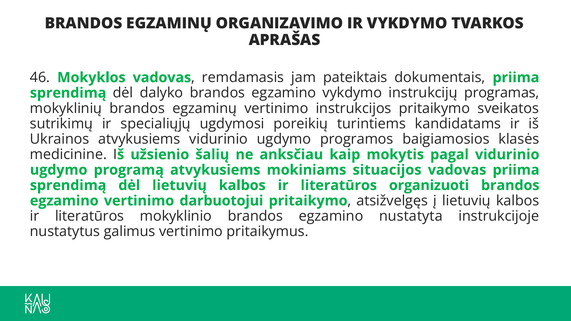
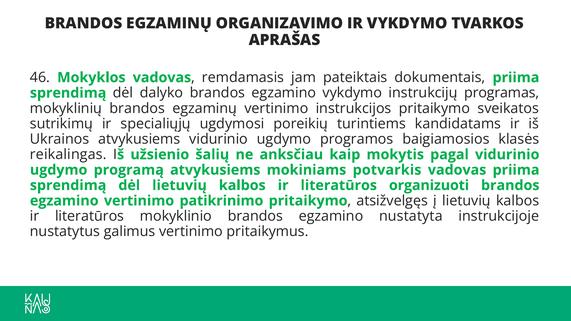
medicinine: medicinine -> reikalingas (68, 155)
situacijos: situacijos -> potvarkis (387, 170)
darbuotojui: darbuotojui -> patikrinimo (221, 201)
